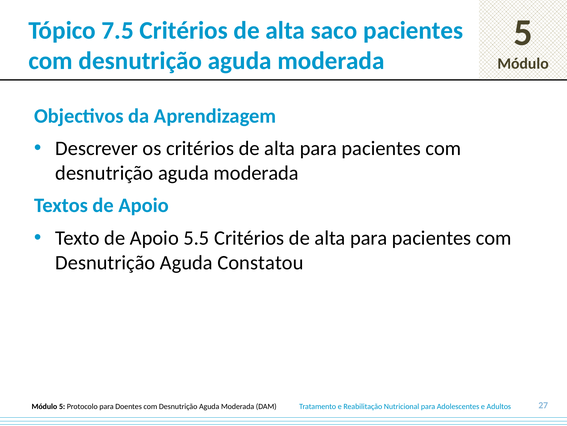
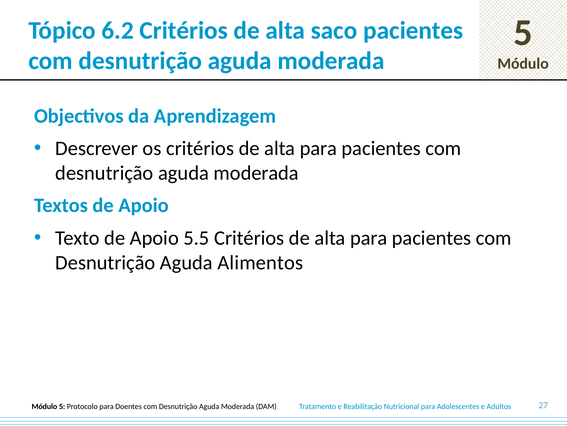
7.5: 7.5 -> 6.2 (118, 31)
Constatou: Constatou -> Alimentos (260, 262)
